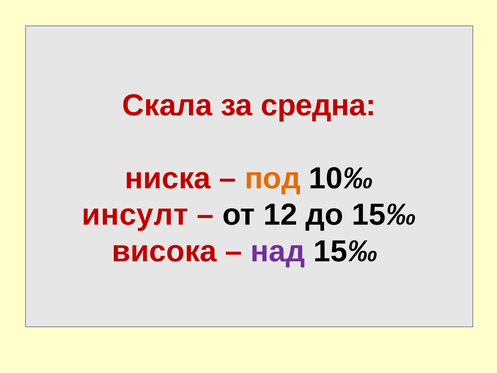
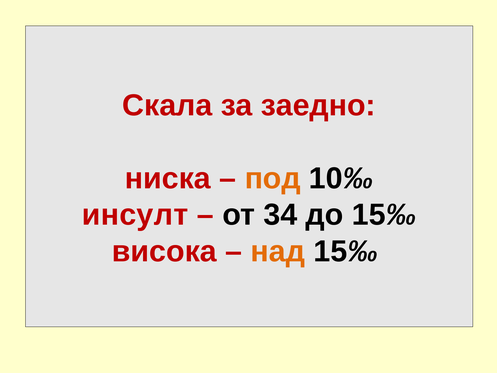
средна: средна -> заедно (318, 105)
12: 12 -> 34 (280, 215)
над colour: purple -> orange (278, 251)
